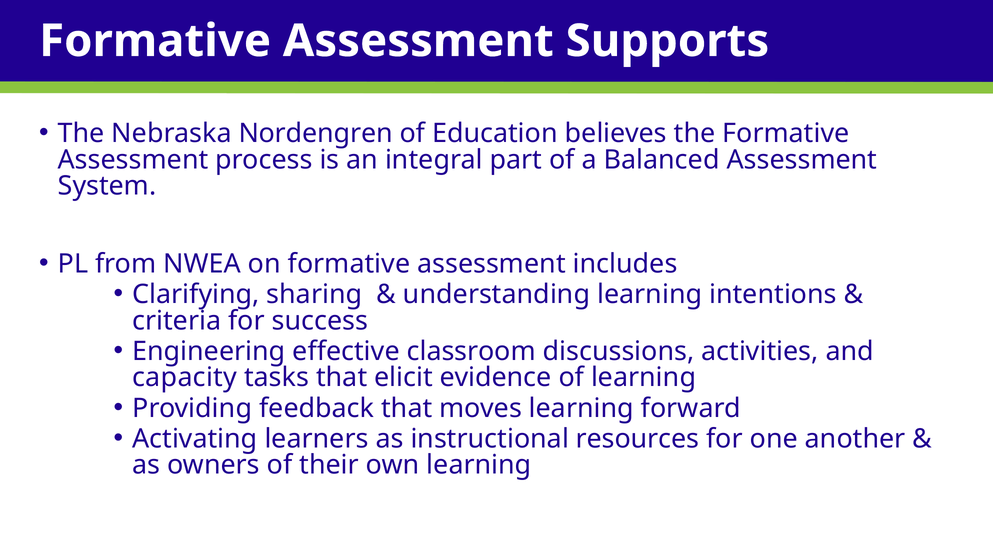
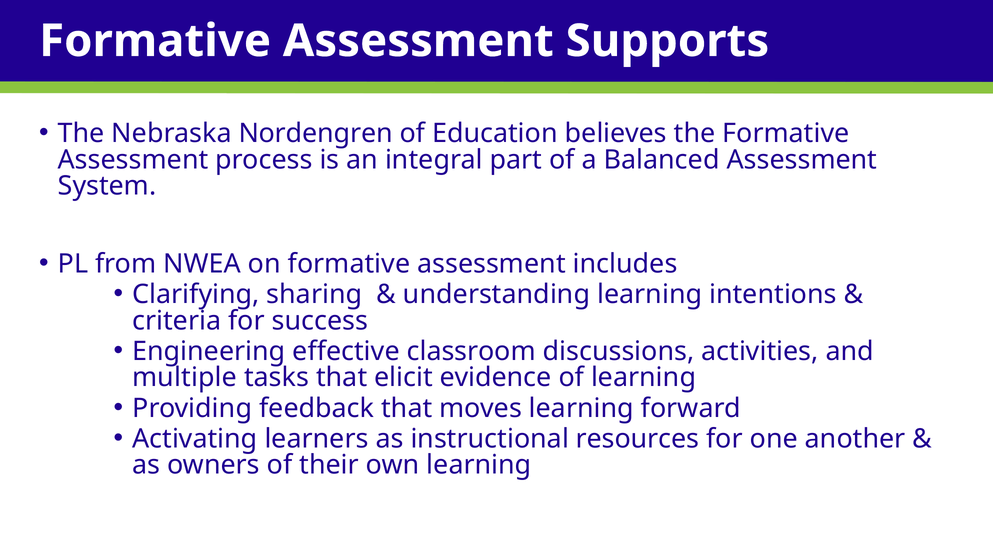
capacity: capacity -> multiple (185, 378)
